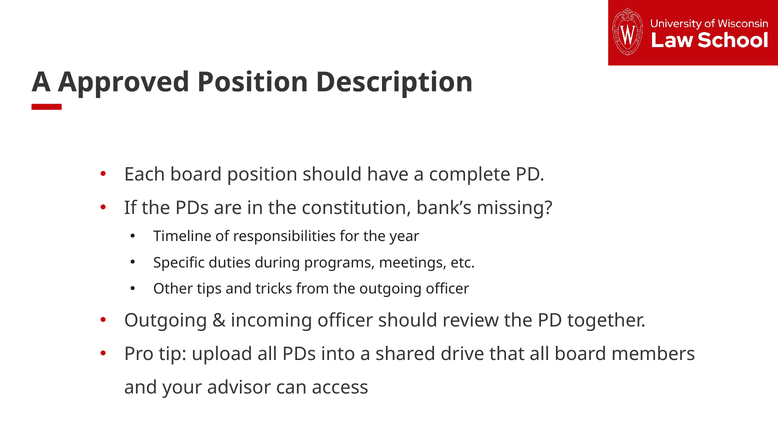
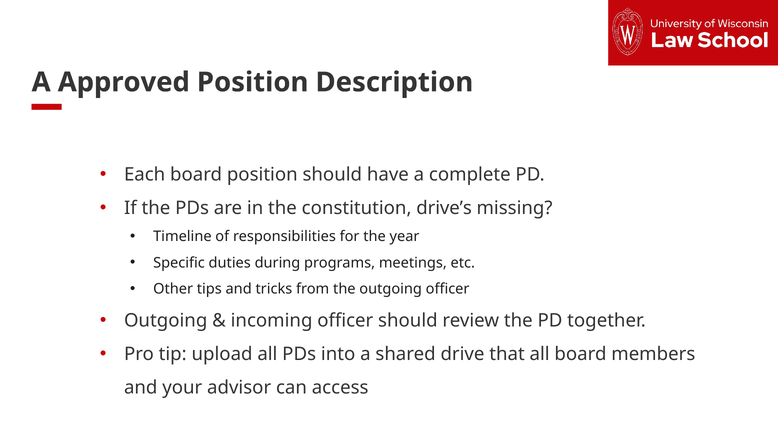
bank’s: bank’s -> drive’s (444, 208)
